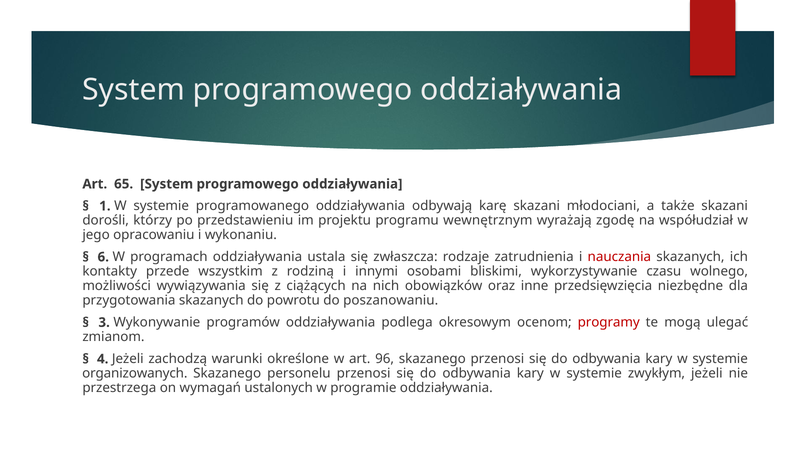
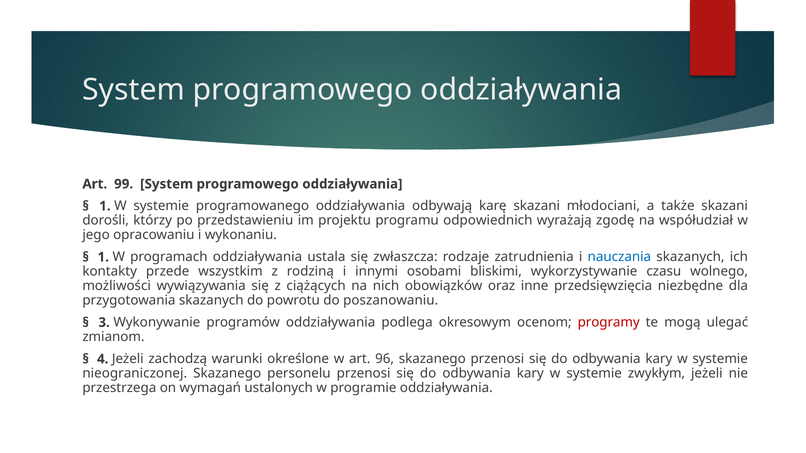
65: 65 -> 99 (124, 184)
wewnętrznym: wewnętrznym -> odpowiednich (488, 221)
6: 6 -> 1 (103, 257)
nauczania colour: red -> blue (619, 257)
organizowanych: organizowanych -> nieograniczonej (135, 374)
